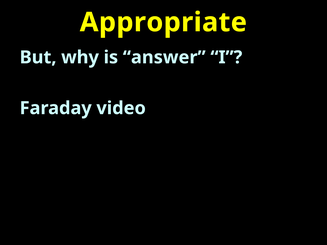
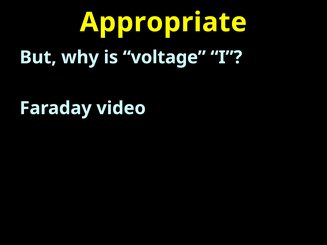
answer: answer -> voltage (164, 57)
